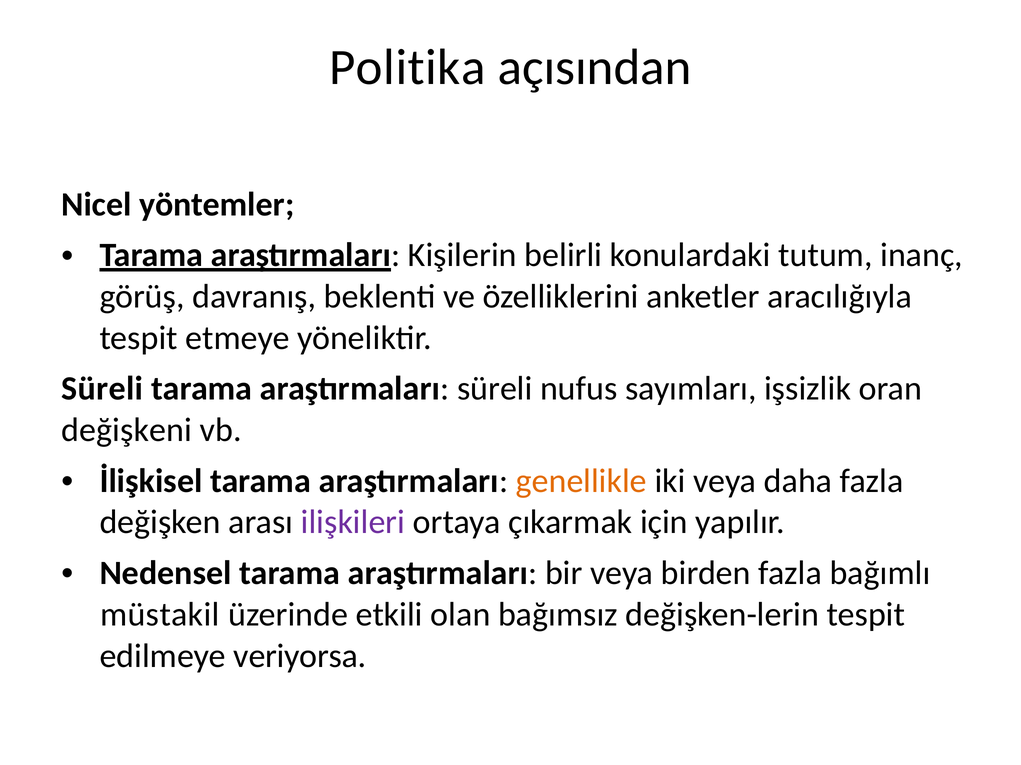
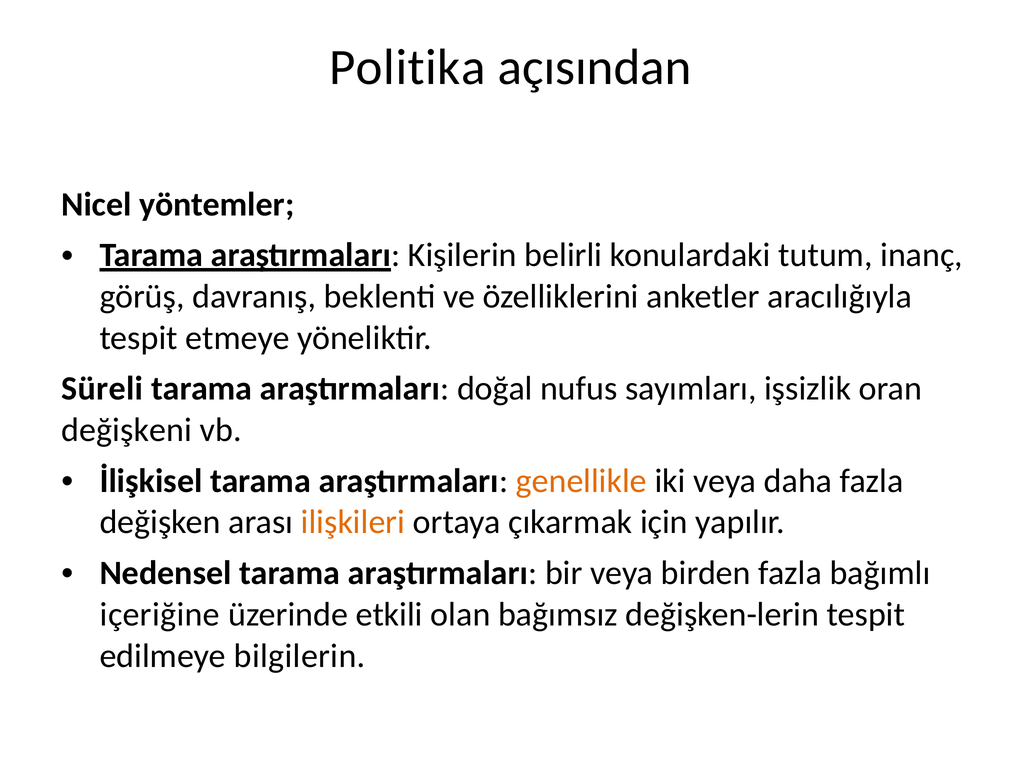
araştırmaları süreli: süreli -> doğal (495, 389)
ilişkileri colour: purple -> orange (353, 523)
müstakil: müstakil -> içeriğine (160, 615)
veriyorsa: veriyorsa -> bilgilerin (300, 656)
